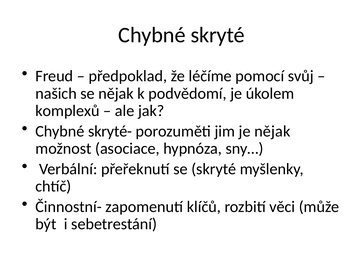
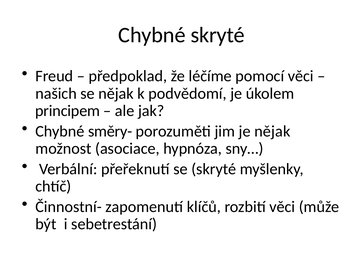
pomocí svůj: svůj -> věci (301, 76)
komplexů: komplexů -> principem (68, 111)
skryté-: skryté- -> směry- (110, 131)
